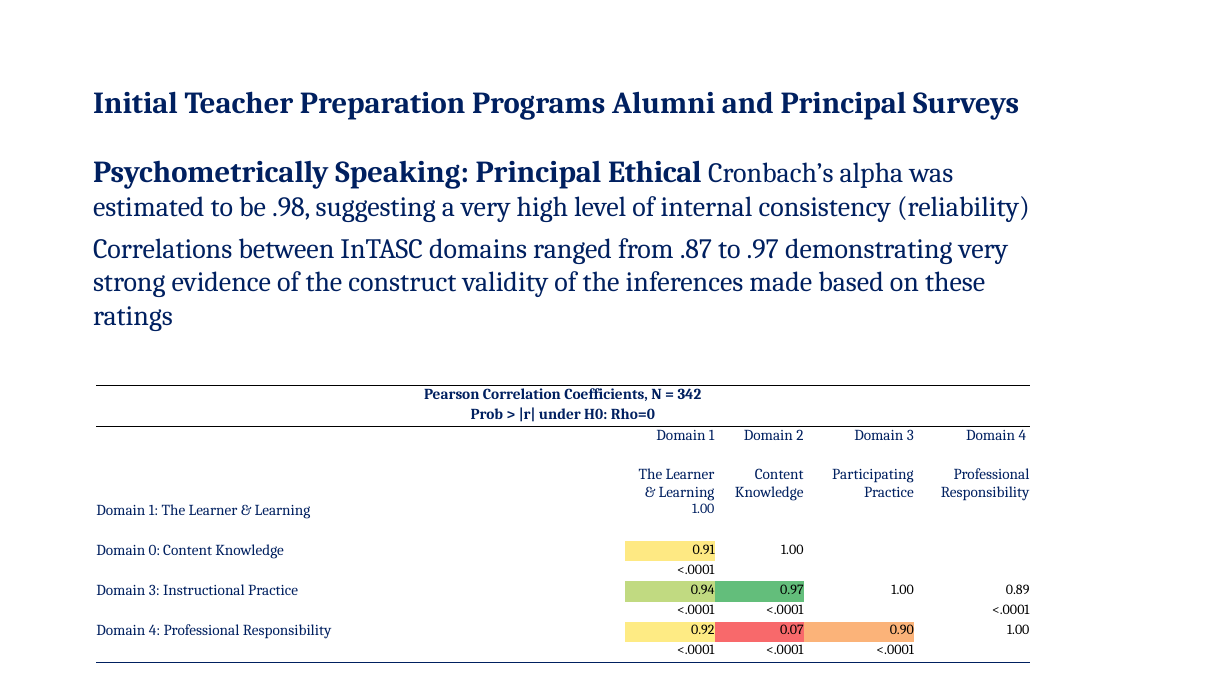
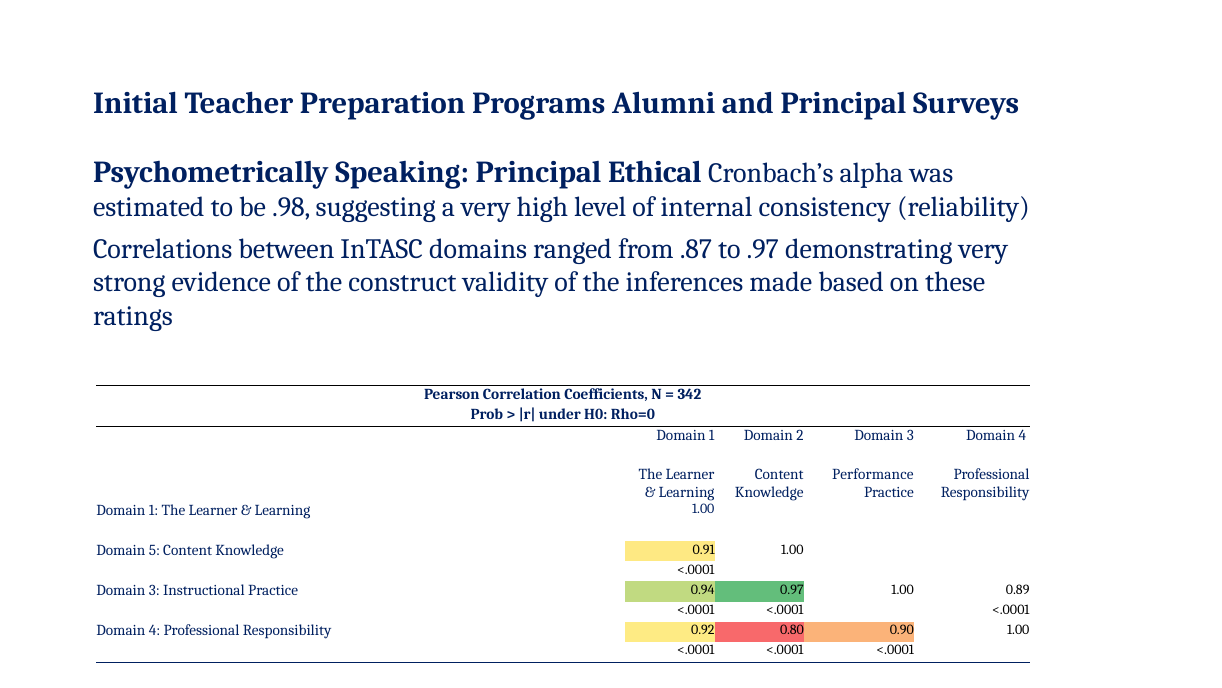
Participating: Participating -> Performance (873, 474)
0: 0 -> 5 (154, 550)
0.07: 0.07 -> 0.80 (792, 629)
